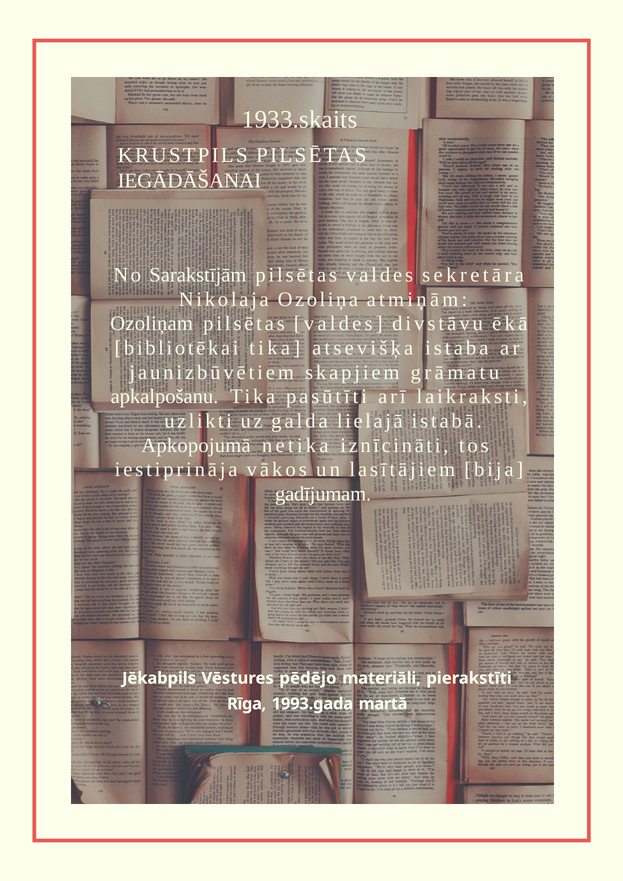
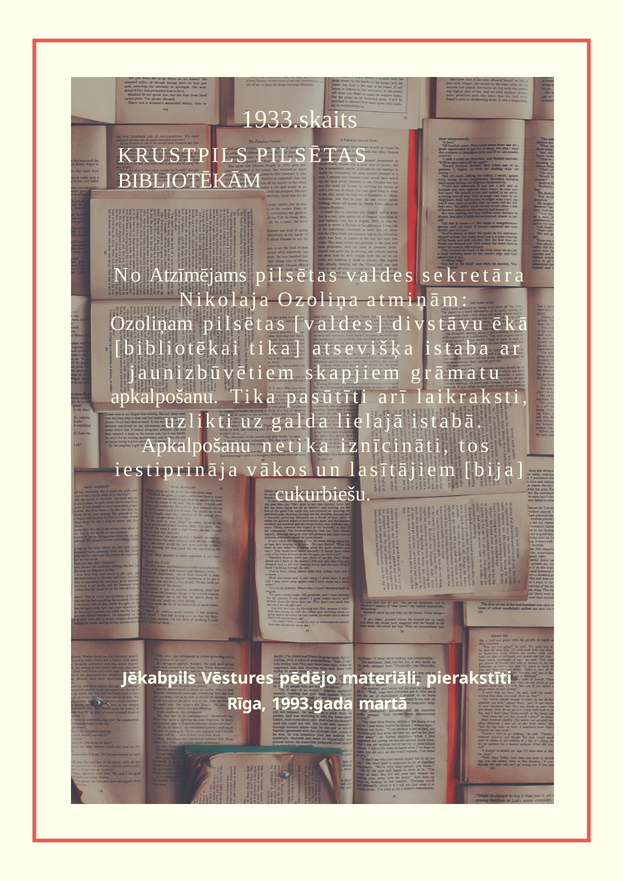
IEGĀDĀŠANAI: IEGĀDĀŠANAI -> BIBLIOTĒKĀM (189, 181)
Sarakstījām: Sarakstījām -> Atzīmējams (198, 275)
Apkopojumā: Apkopojumā -> Apkalpošanu (196, 445)
gadījumam: gadījumam -> cukurbiešu (323, 494)
